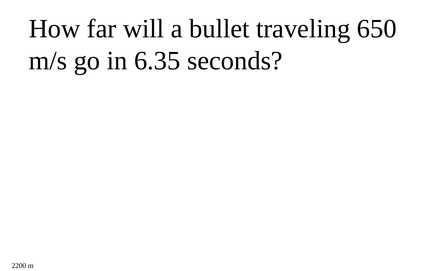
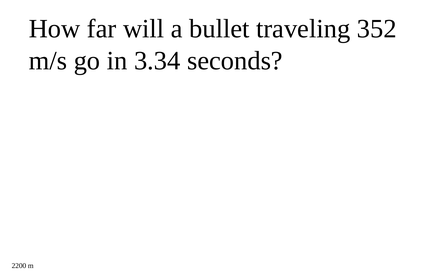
650: 650 -> 352 (377, 29)
6.35: 6.35 -> 3.34 (157, 61)
